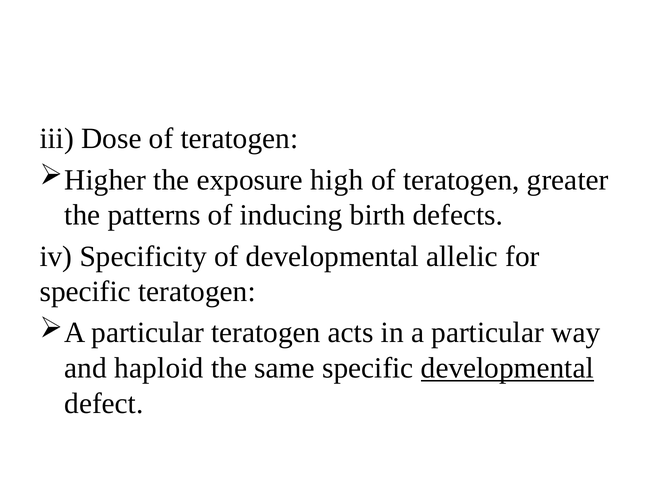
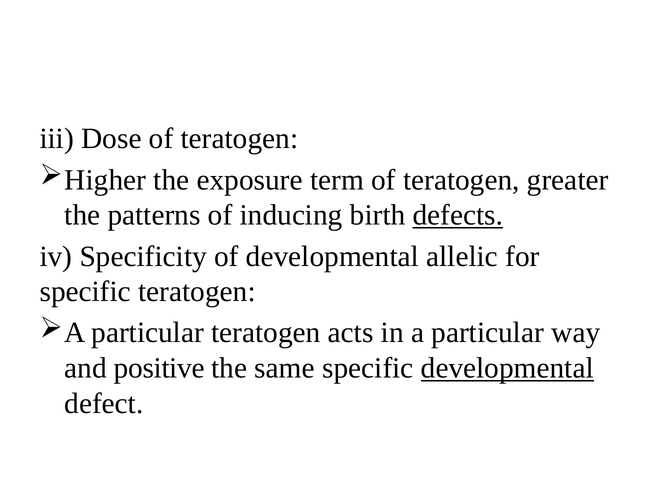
high: high -> term (337, 180)
defects underline: none -> present (458, 215)
haploid: haploid -> positive (159, 368)
